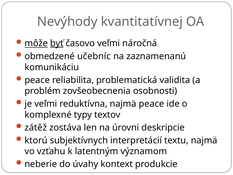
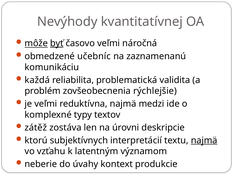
peace: peace -> každá (37, 80)
osobnosti: osobnosti -> rýchlejšie (155, 91)
najmä peace: peace -> medzi (152, 104)
najmä underline: none -> present (204, 140)
